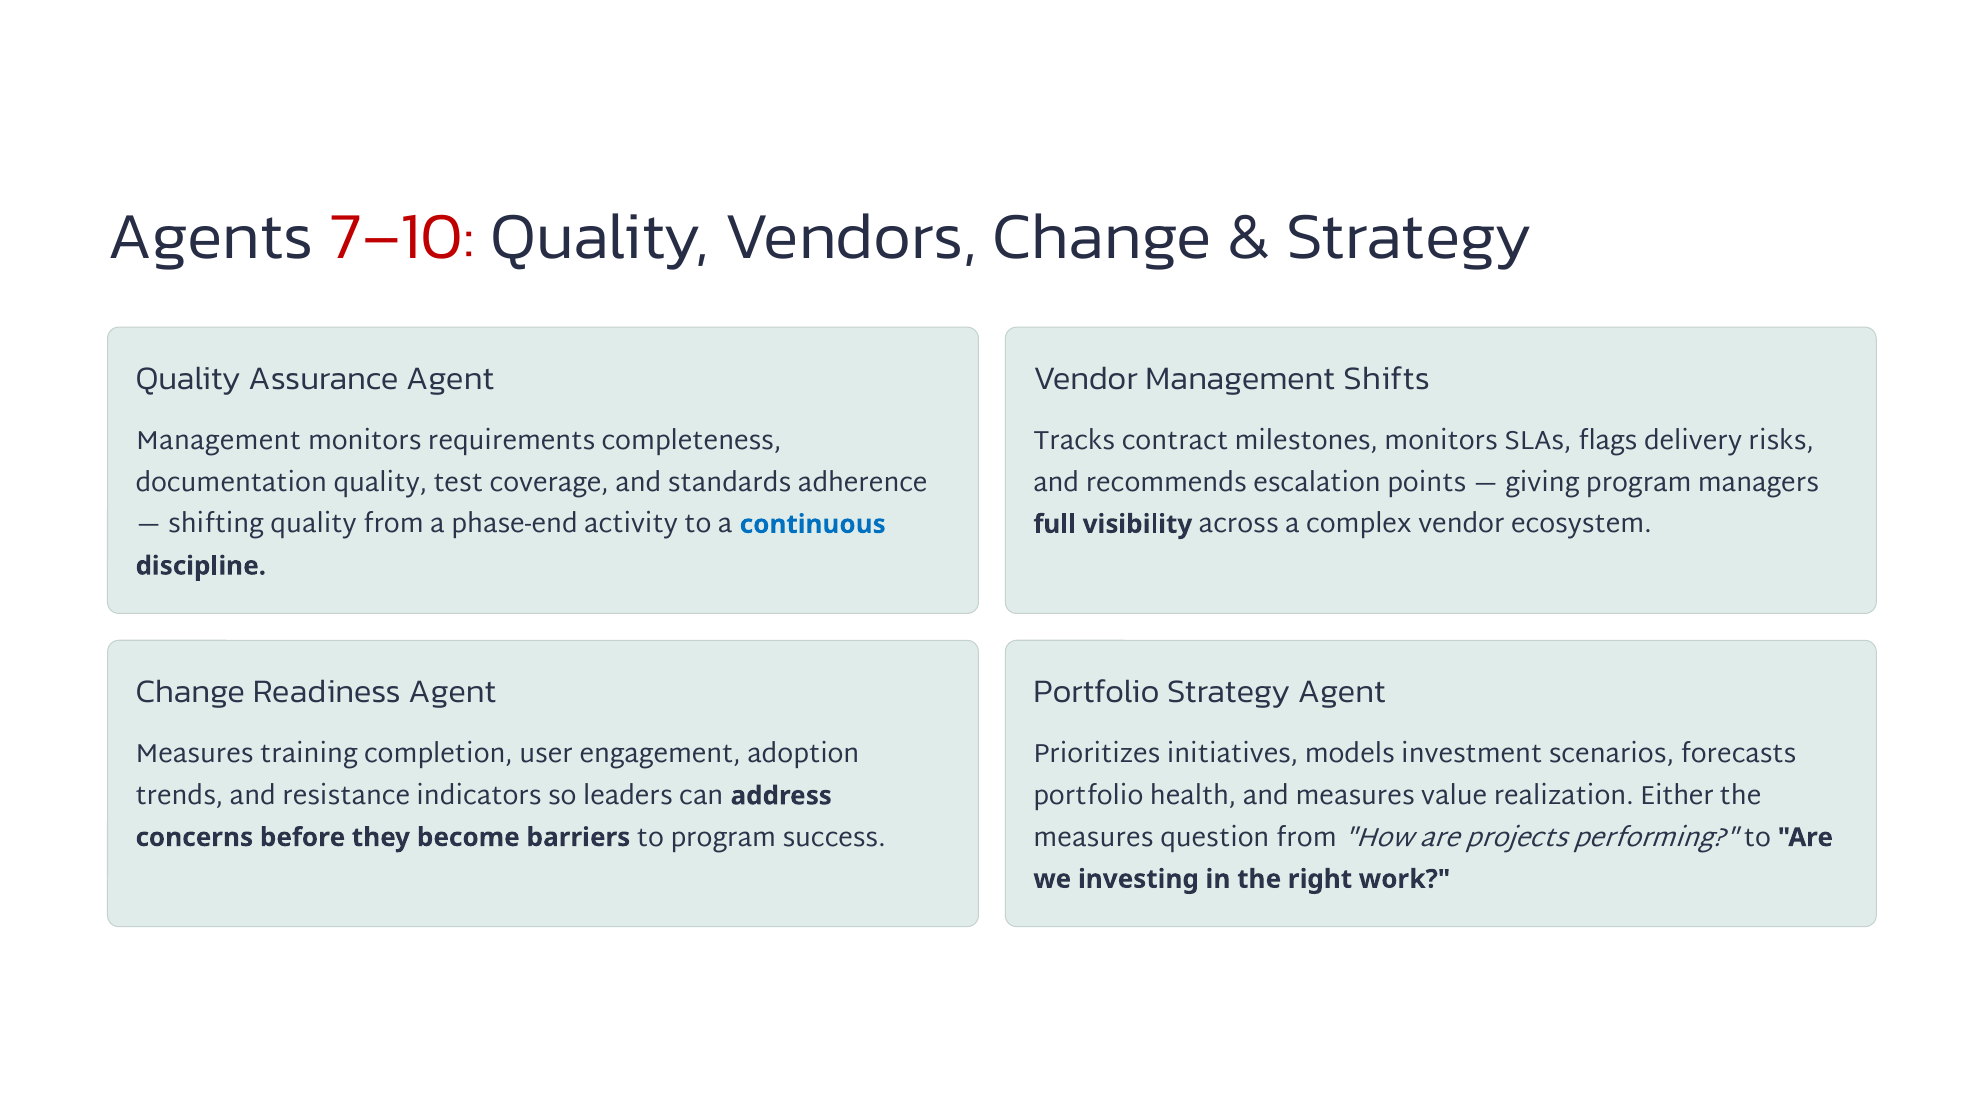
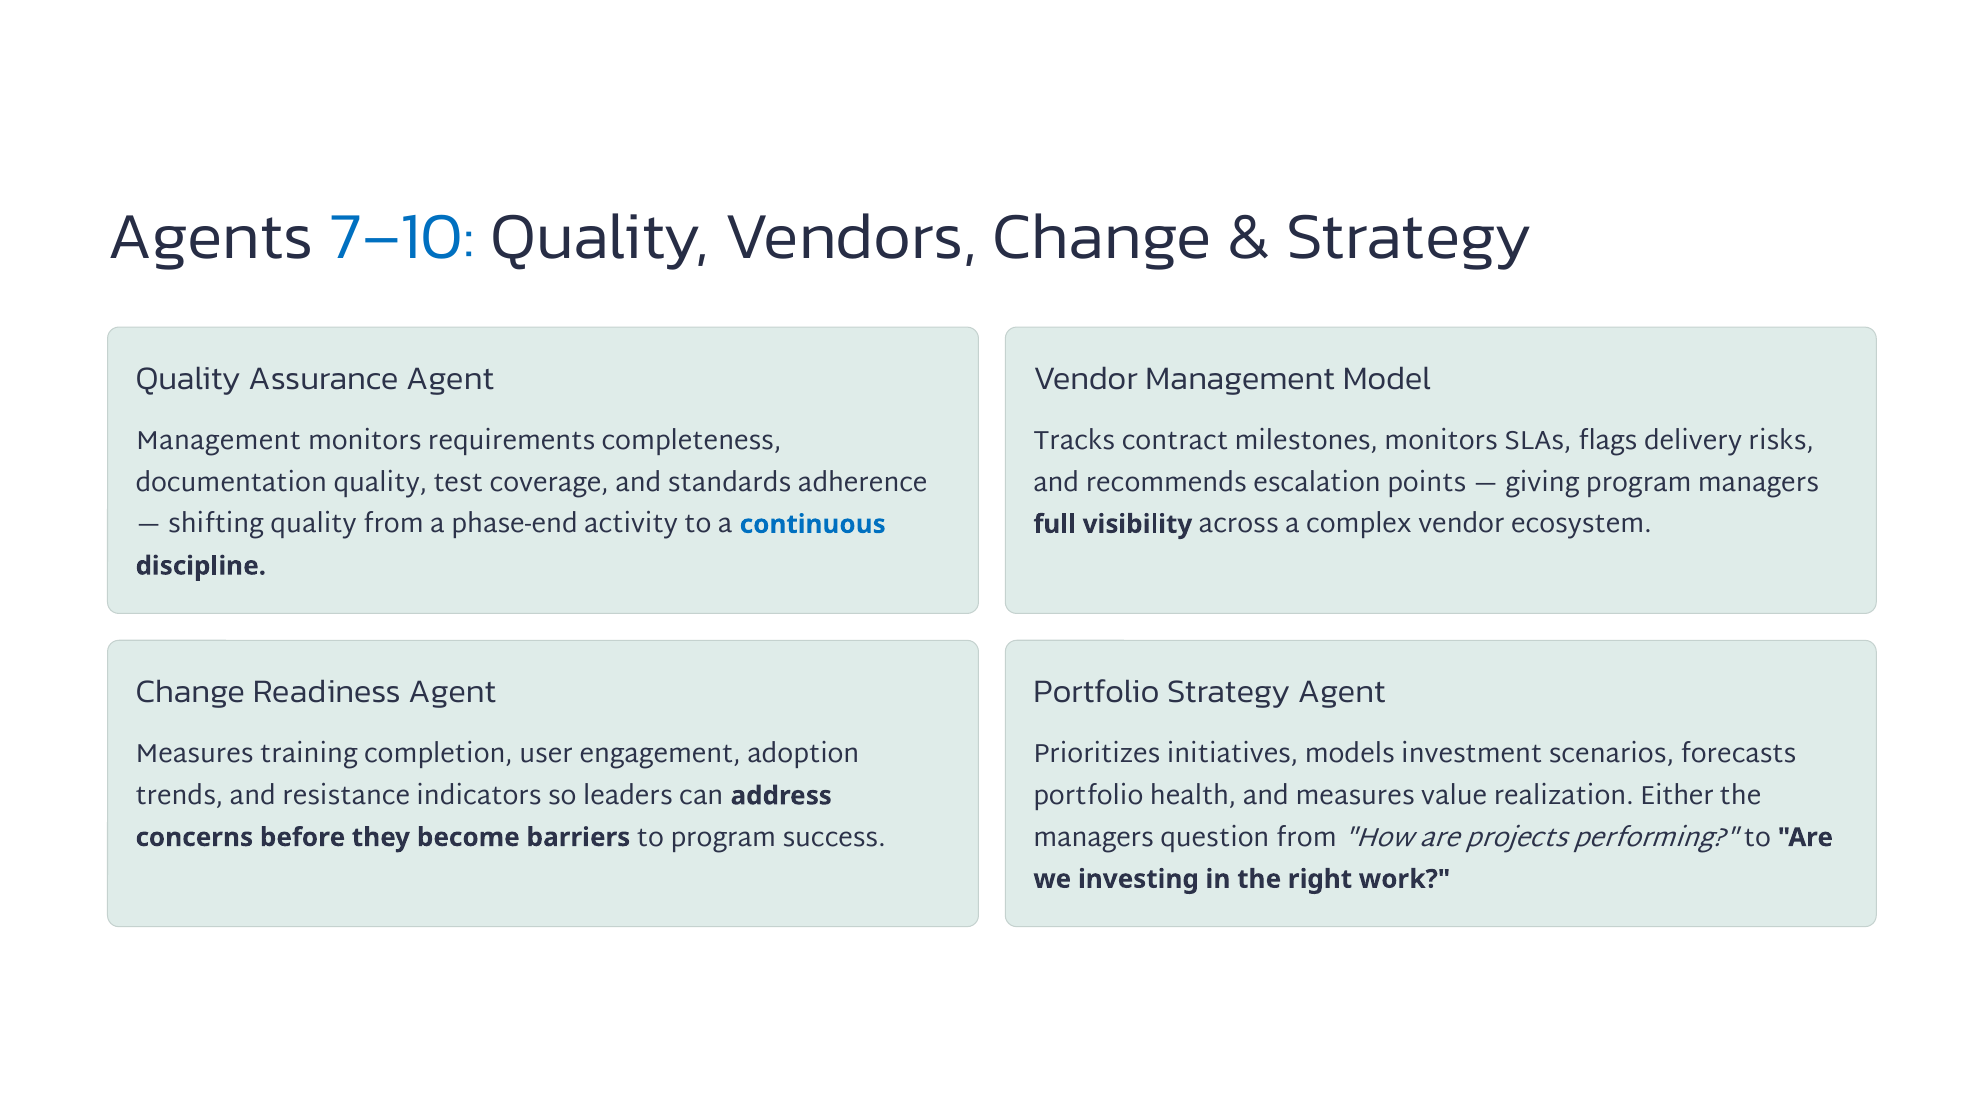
7–10 colour: red -> blue (402, 237)
Shifts: Shifts -> Model (1387, 379)
measures: measures -> managers (1094, 838)
